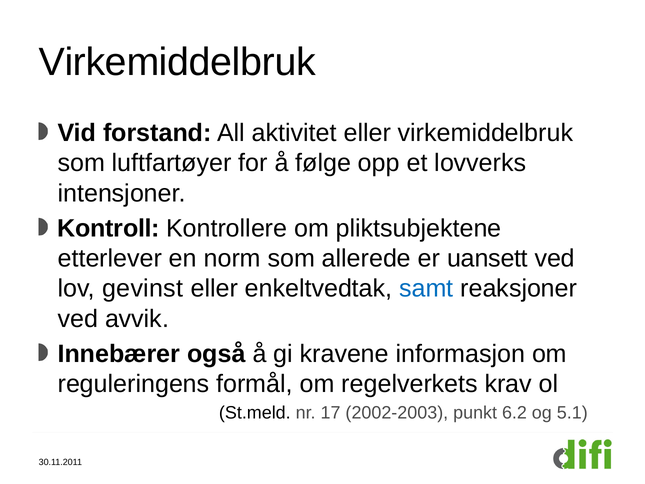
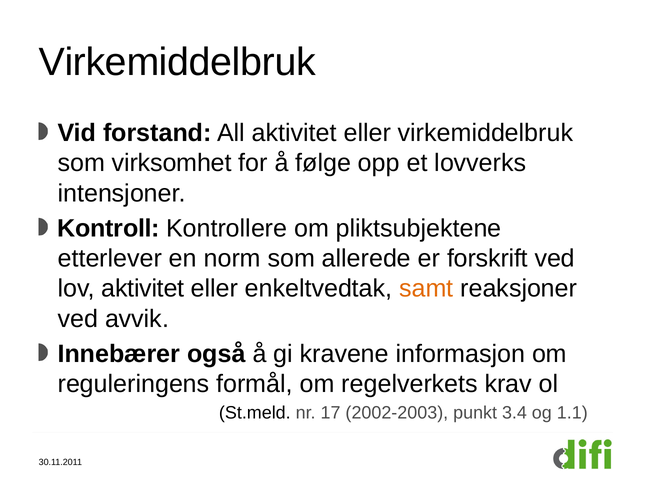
luftfartøyer: luftfartøyer -> virksomhet (172, 163)
uansett: uansett -> forskrift (487, 258)
lov gevinst: gevinst -> aktivitet (143, 289)
samt colour: blue -> orange (426, 289)
6.2: 6.2 -> 3.4 (514, 413)
5.1: 5.1 -> 1.1 (572, 413)
